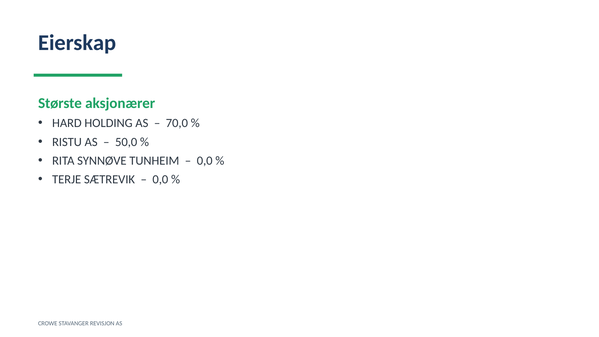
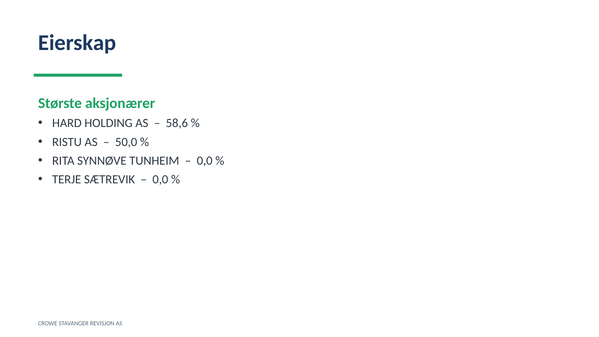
70,0: 70,0 -> 58,6 (177, 123)
